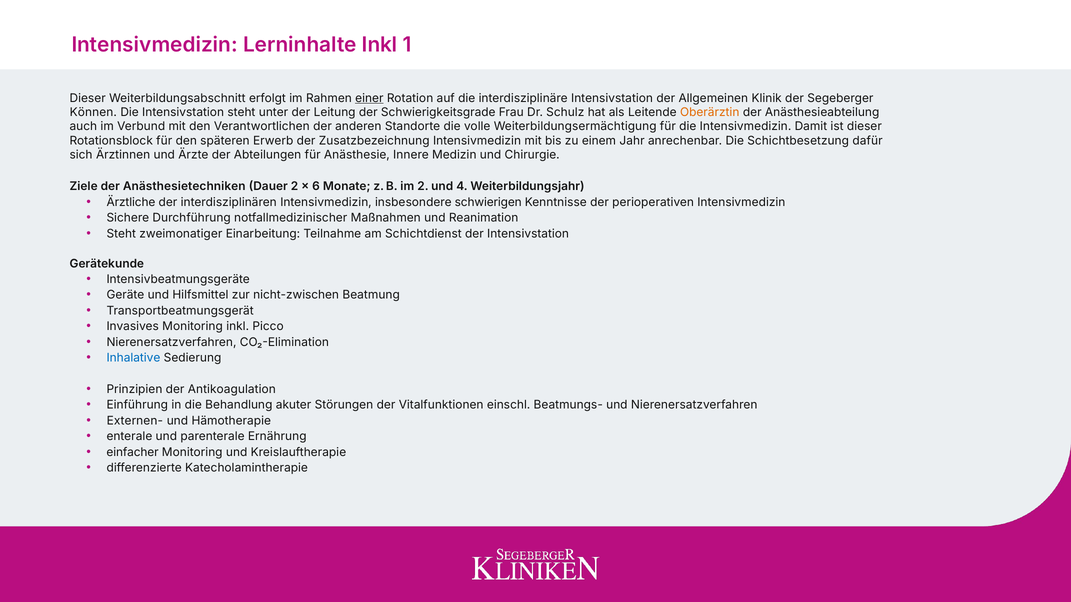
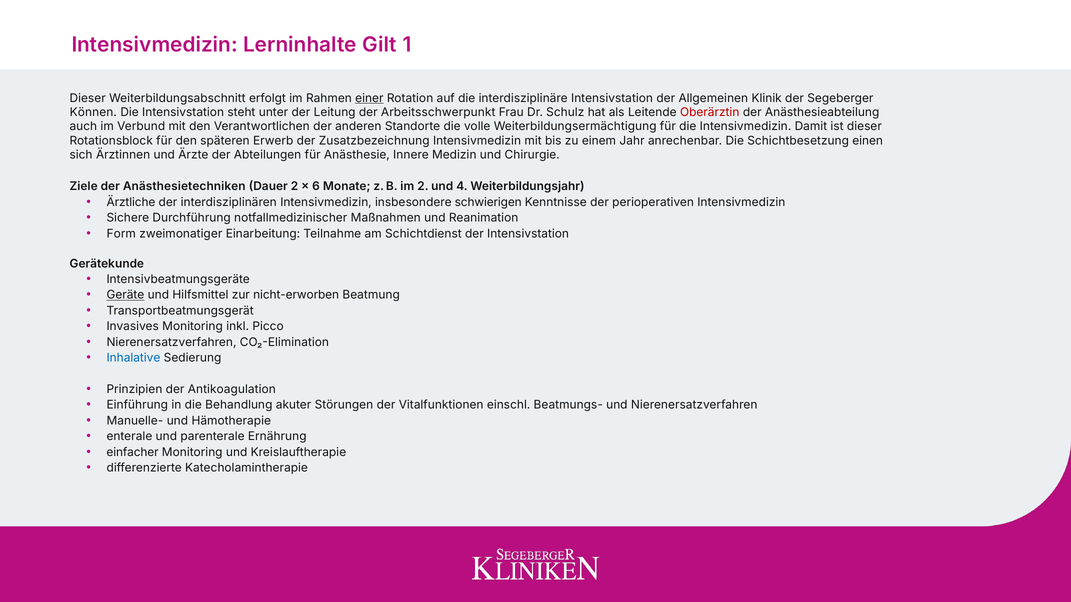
Lerninhalte Inkl: Inkl -> Gilt (380, 45)
Schwierigkeitsgrade: Schwierigkeitsgrade -> Arbeitsschwerpunkt (438, 112)
Oberärztin colour: orange -> red (710, 112)
dafür: dafür -> einen (868, 141)
Steht: Steht -> Form (121, 234)
Geräte underline: none -> present (125, 295)
nicht-zwischen: nicht-zwischen -> nicht-erworben (296, 295)
Externen-: Externen- -> Manuelle- (135, 421)
